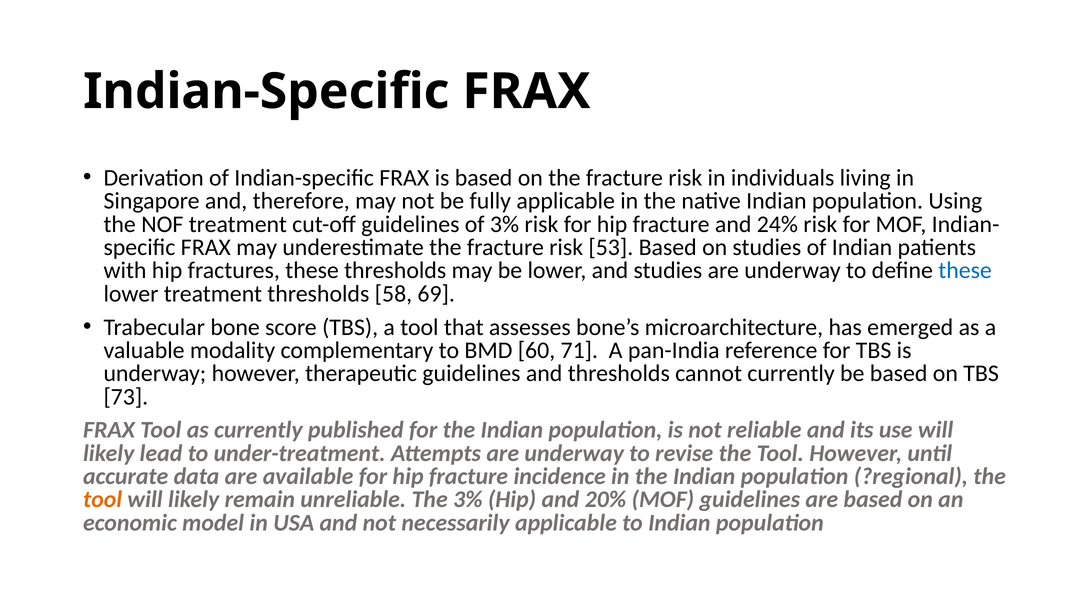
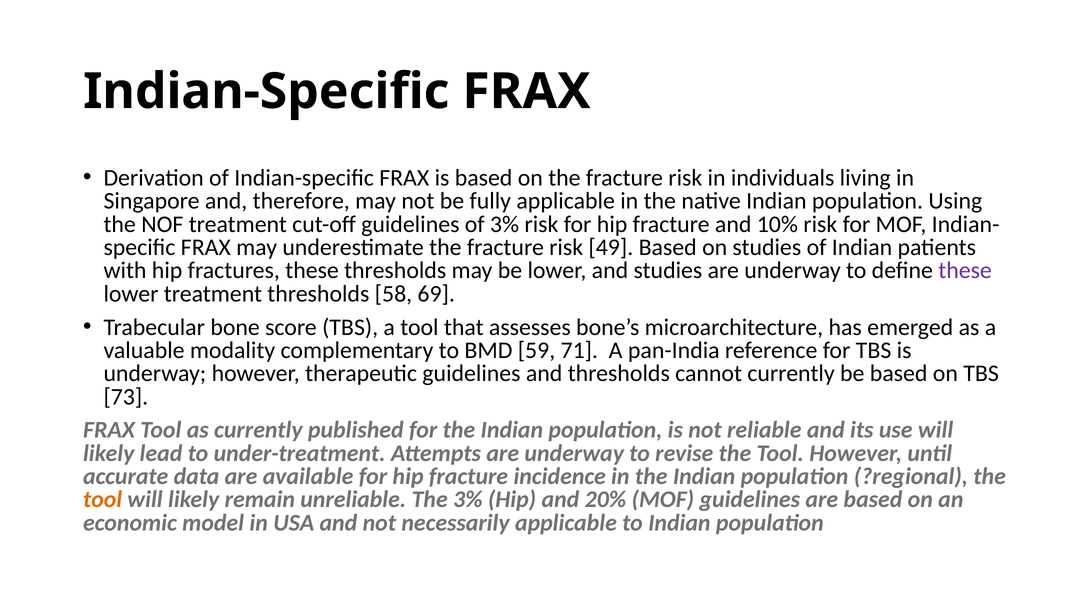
24%: 24% -> 10% (777, 224)
53: 53 -> 49 (611, 247)
these colour: blue -> purple (965, 271)
60: 60 -> 59 (537, 350)
